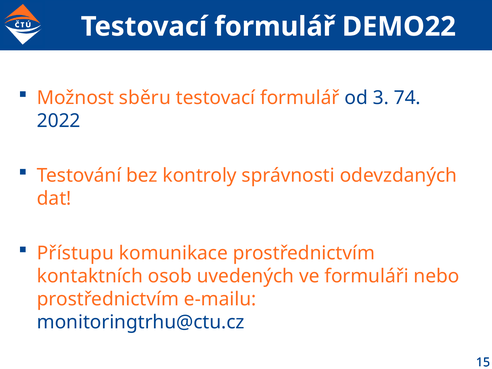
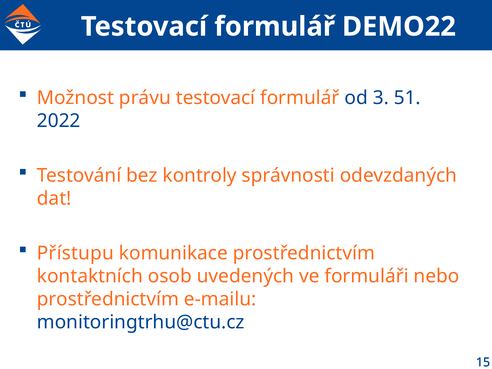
sběru: sběru -> právu (145, 98)
74: 74 -> 51 (407, 98)
